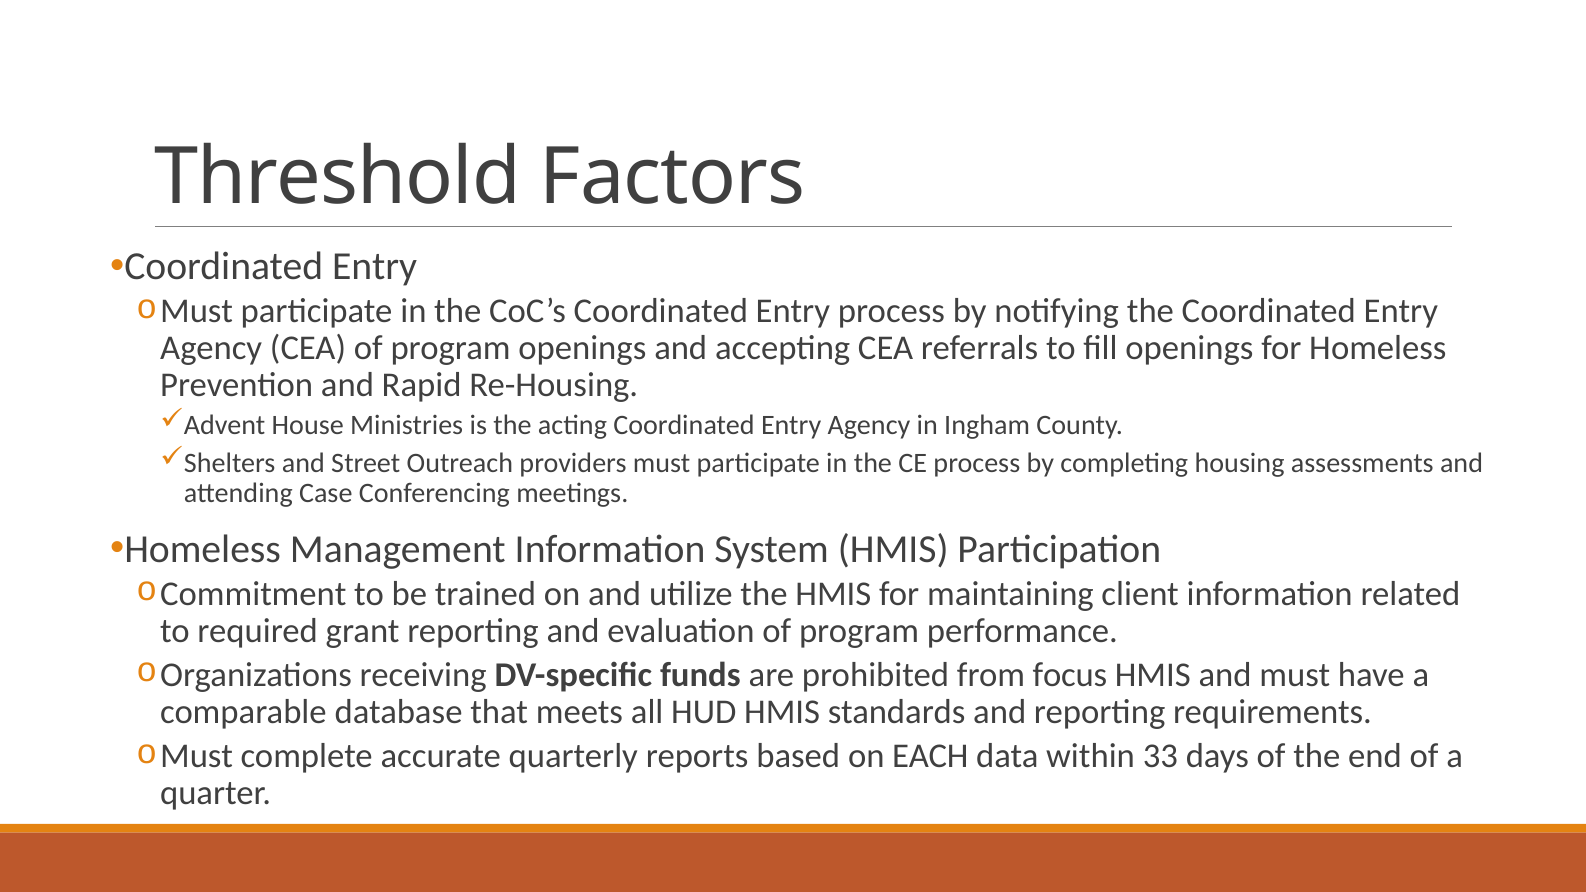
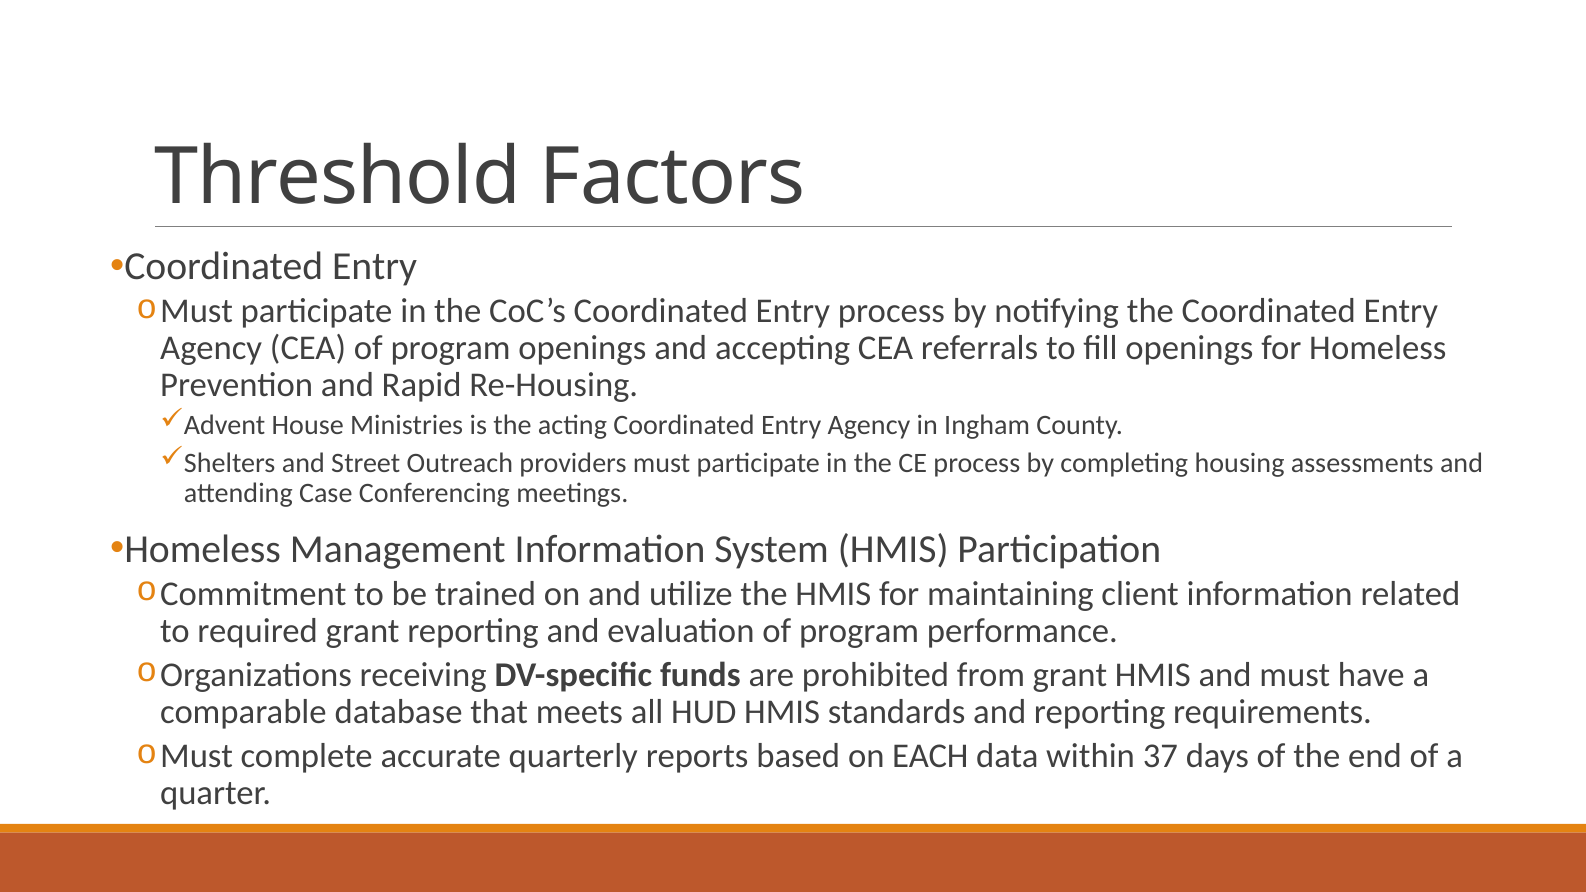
from focus: focus -> grant (1070, 675)
33: 33 -> 37 (1160, 756)
